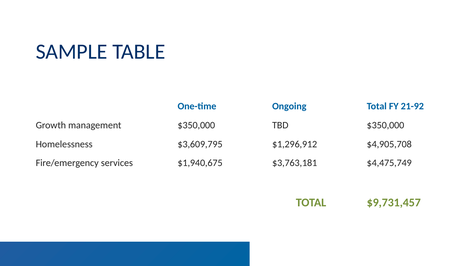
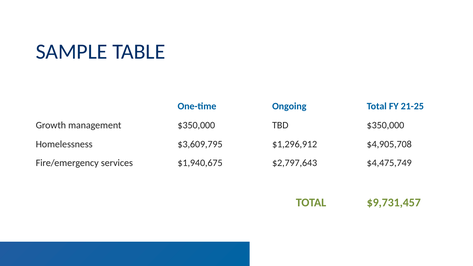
21-92: 21-92 -> 21-25 (412, 106)
$3,763,181: $3,763,181 -> $2,797,643 (295, 163)
